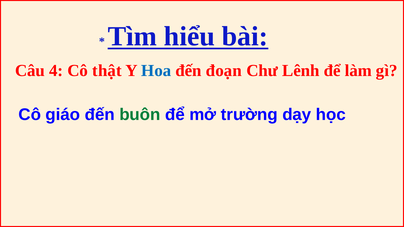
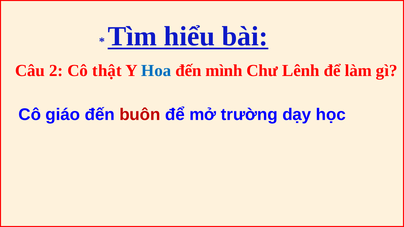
4: 4 -> 2 (56, 71)
đoạn: đoạn -> mình (224, 71)
buôn colour: green -> red (140, 115)
